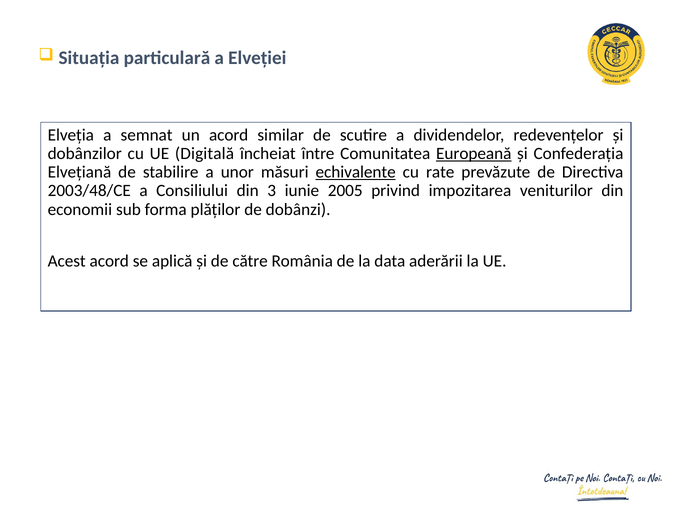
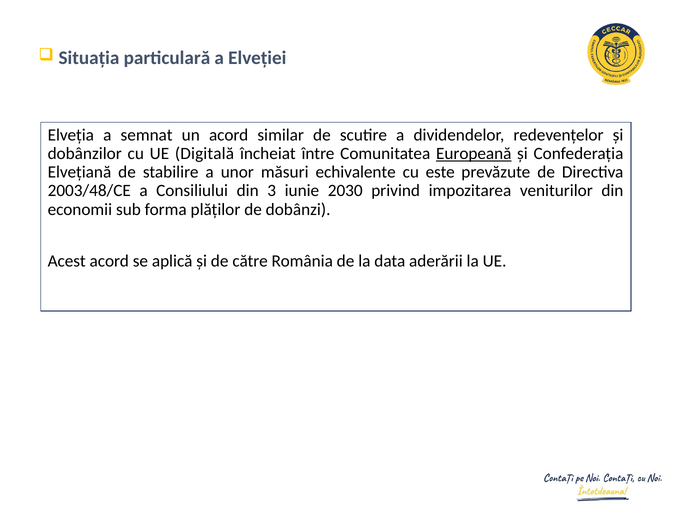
echivalente underline: present -> none (356, 172)
rate: rate -> este (440, 172)
2005: 2005 -> 2030 (345, 191)
